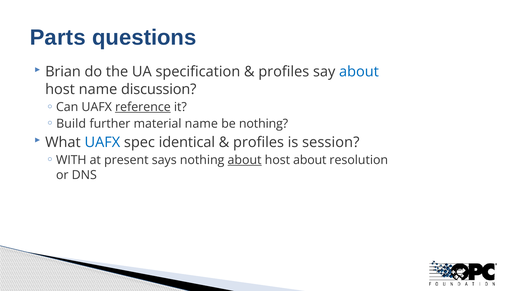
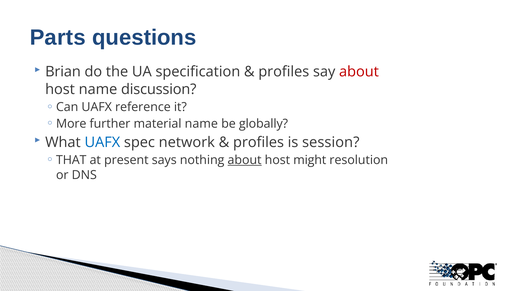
about colour: blue -> red (359, 72)
reference underline: present -> none (143, 107)
Build: Build -> More (71, 124)
be nothing: nothing -> globally (263, 124)
identical: identical -> network (187, 142)
WITH: WITH -> THAT (71, 160)
host about: about -> might (310, 160)
